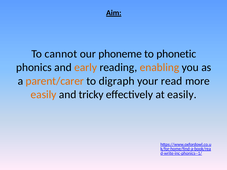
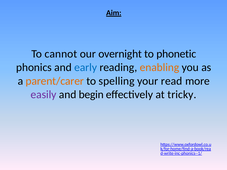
phoneme: phoneme -> overnight (120, 54)
early colour: orange -> blue (86, 67)
digraph: digraph -> spelling (117, 81)
easily colour: orange -> purple (44, 95)
tricky: tricky -> begin (91, 95)
at easily: easily -> tricky (182, 95)
